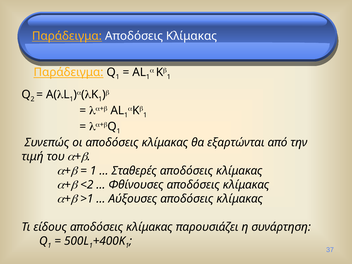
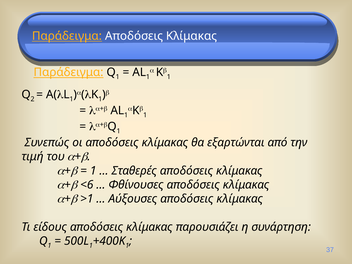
<2: <2 -> <6 (87, 185)
